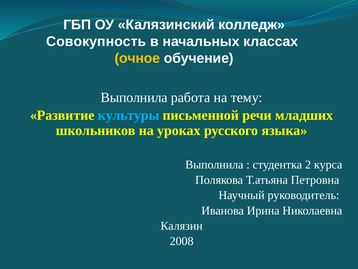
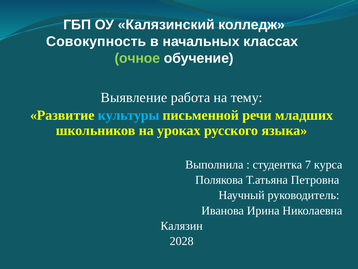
очное colour: yellow -> light green (137, 58)
Выполнила: Выполнила -> Выявление (134, 97)
2: 2 -> 7 (308, 164)
2008: 2008 -> 2028 (182, 241)
